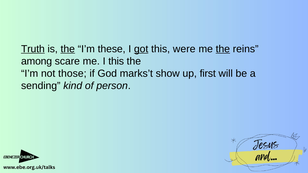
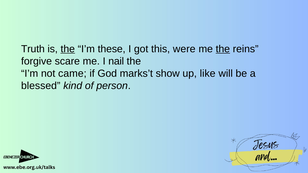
Truth underline: present -> none (33, 49)
got underline: present -> none (141, 49)
among: among -> forgive (37, 61)
I this: this -> nail (116, 61)
those: those -> came (72, 74)
first: first -> like (208, 74)
sending: sending -> blessed (41, 86)
